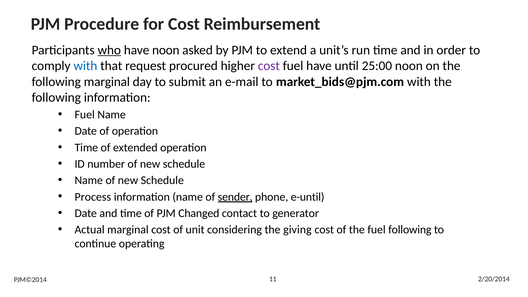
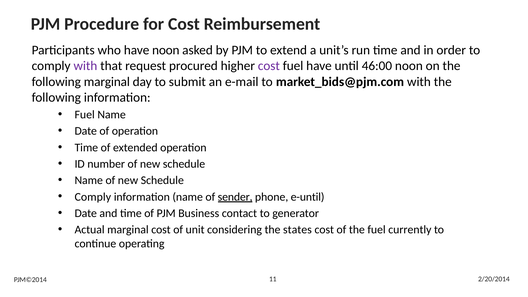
who underline: present -> none (109, 50)
with colour: blue -> purple (85, 66)
25:00: 25:00 -> 46:00 (377, 66)
Process: Process -> Comply (93, 197)
Changed: Changed -> Business (199, 213)
giving: giving -> states (297, 230)
fuel following: following -> currently (410, 230)
